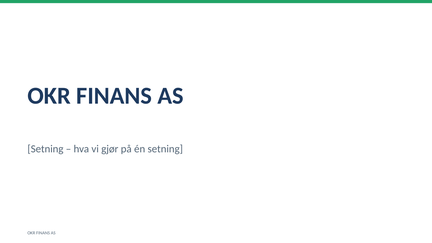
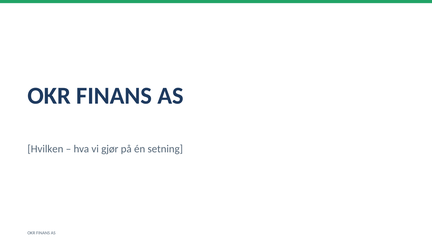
Setning: Setning -> Hvilken (45, 149)
